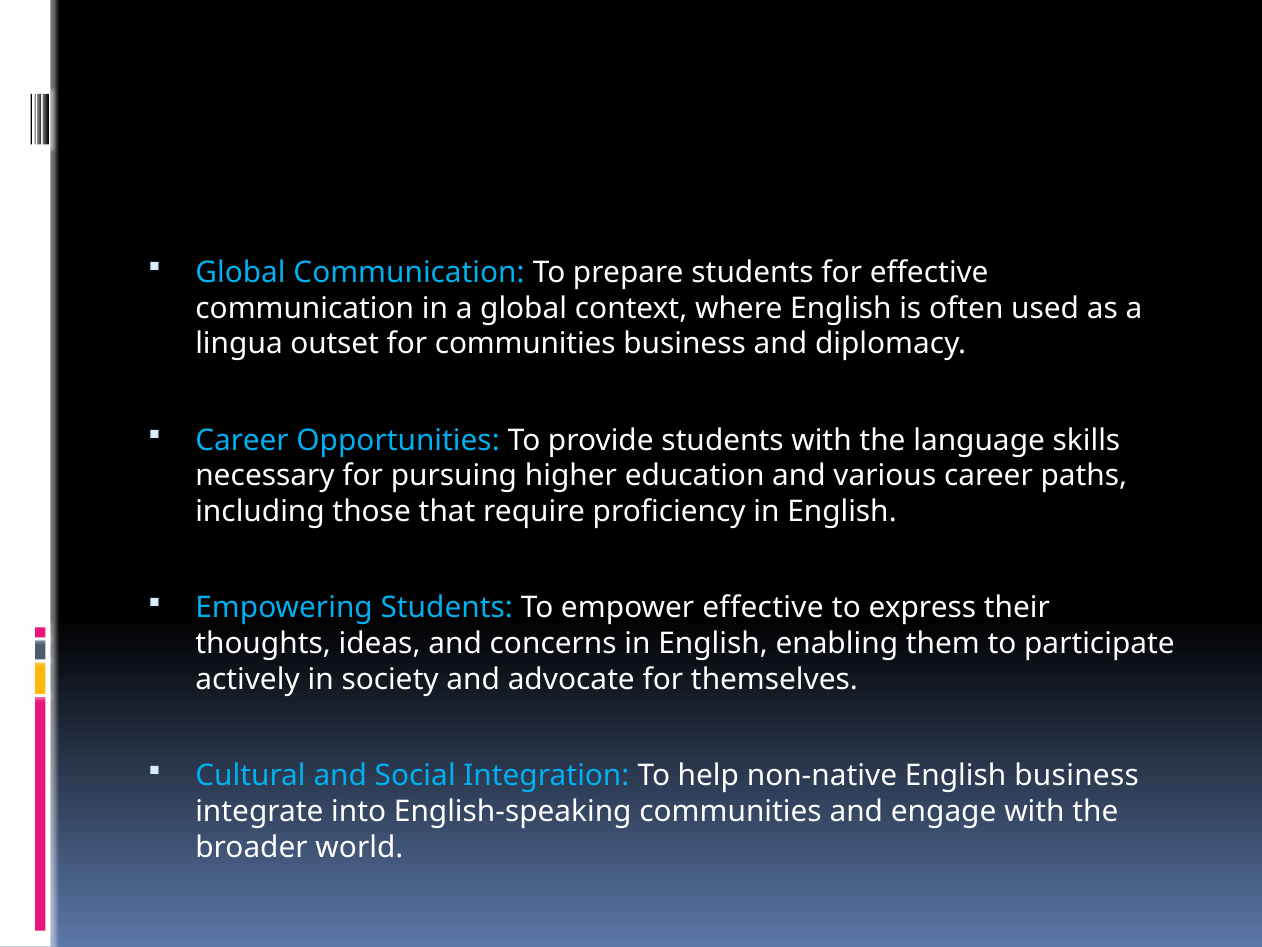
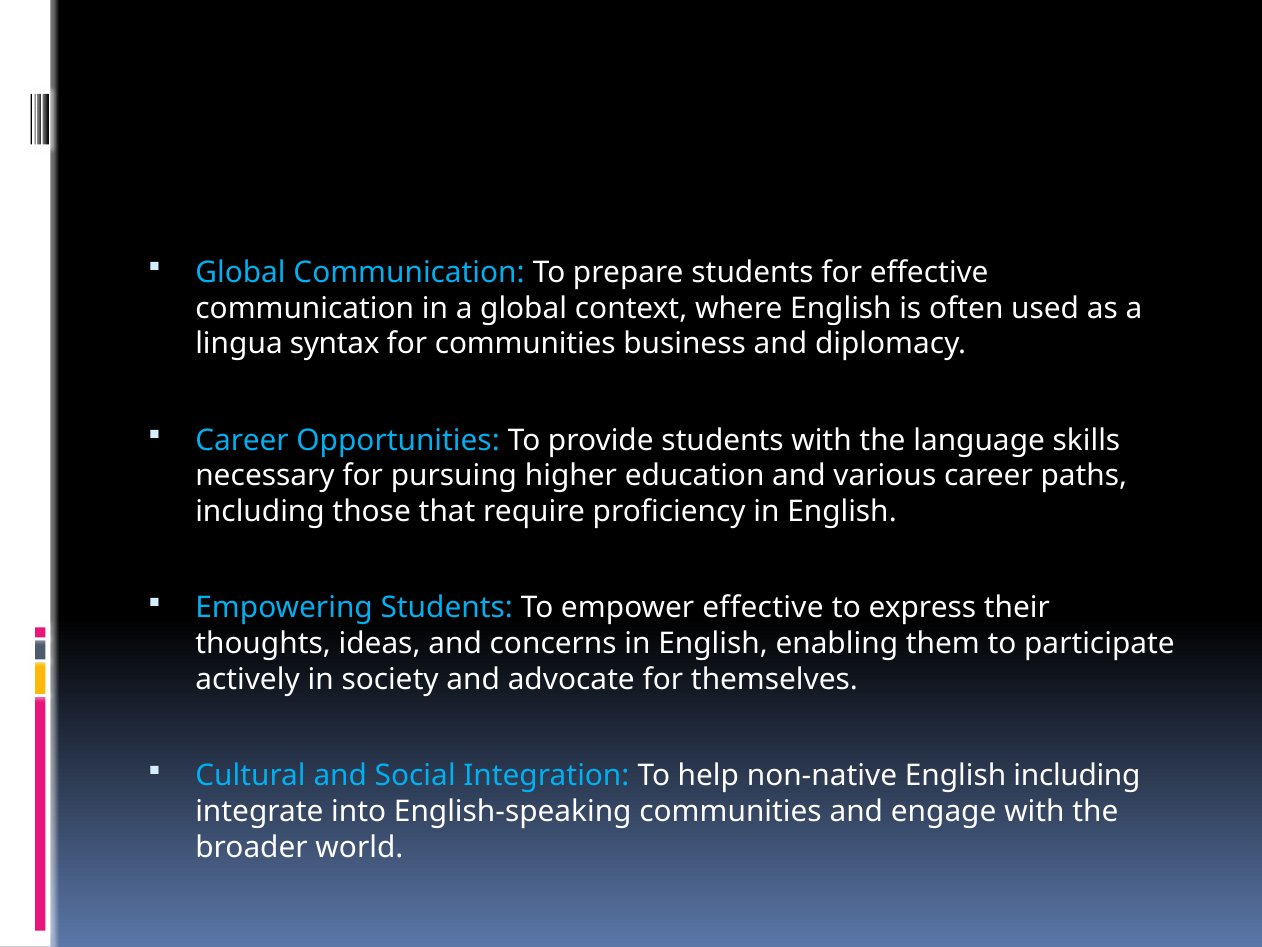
outset: outset -> syntax (335, 344)
English business: business -> including (1077, 775)
